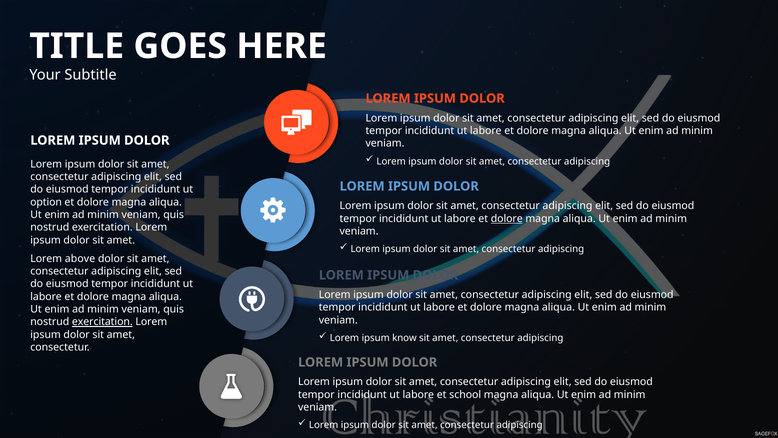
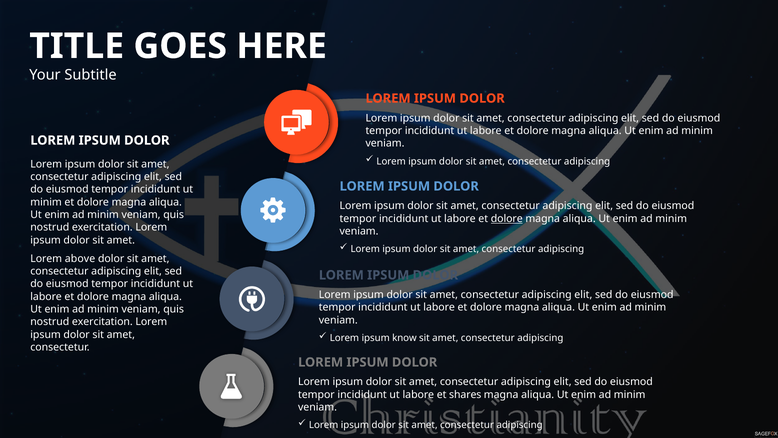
option: option -> minim (46, 202)
exercitation underline: present -> none (102, 322)
school: school -> shares (465, 394)
